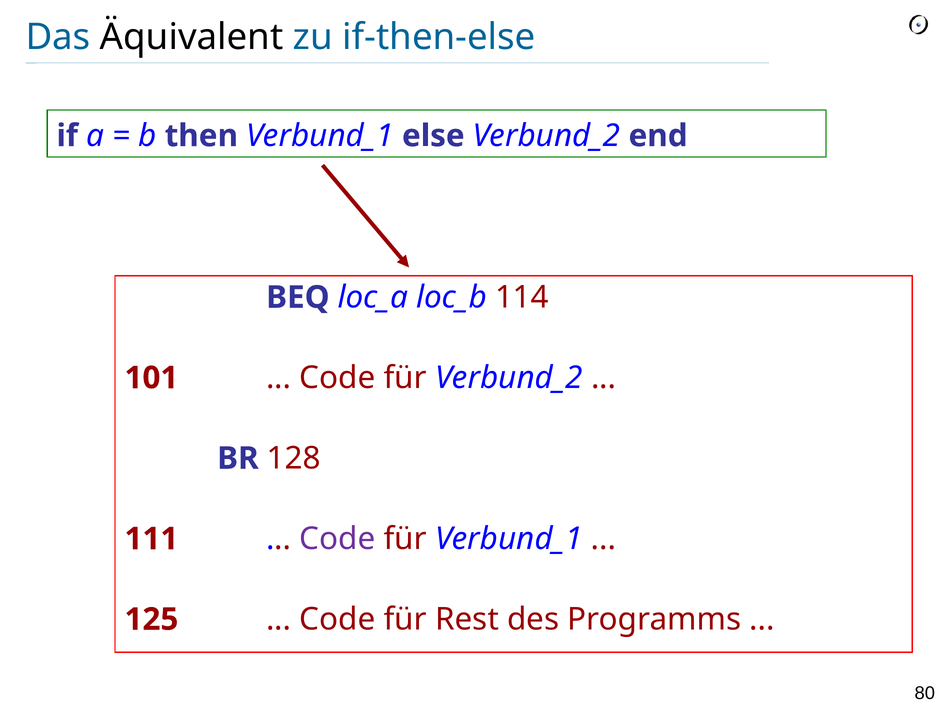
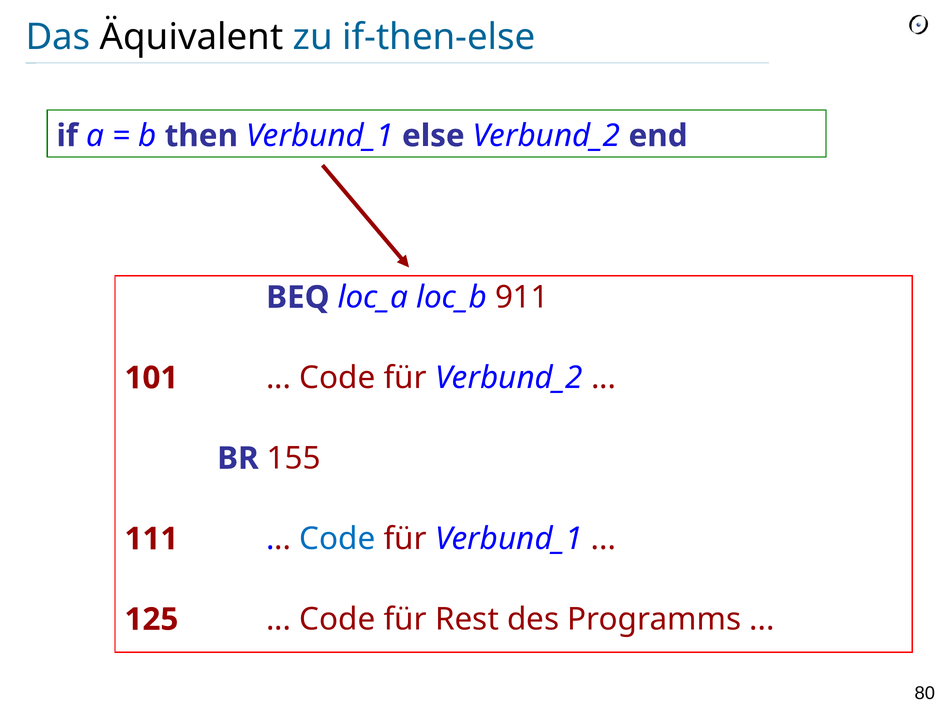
114: 114 -> 911 (522, 297)
128: 128 -> 155 (294, 458)
Code colour: purple -> blue (337, 539)
